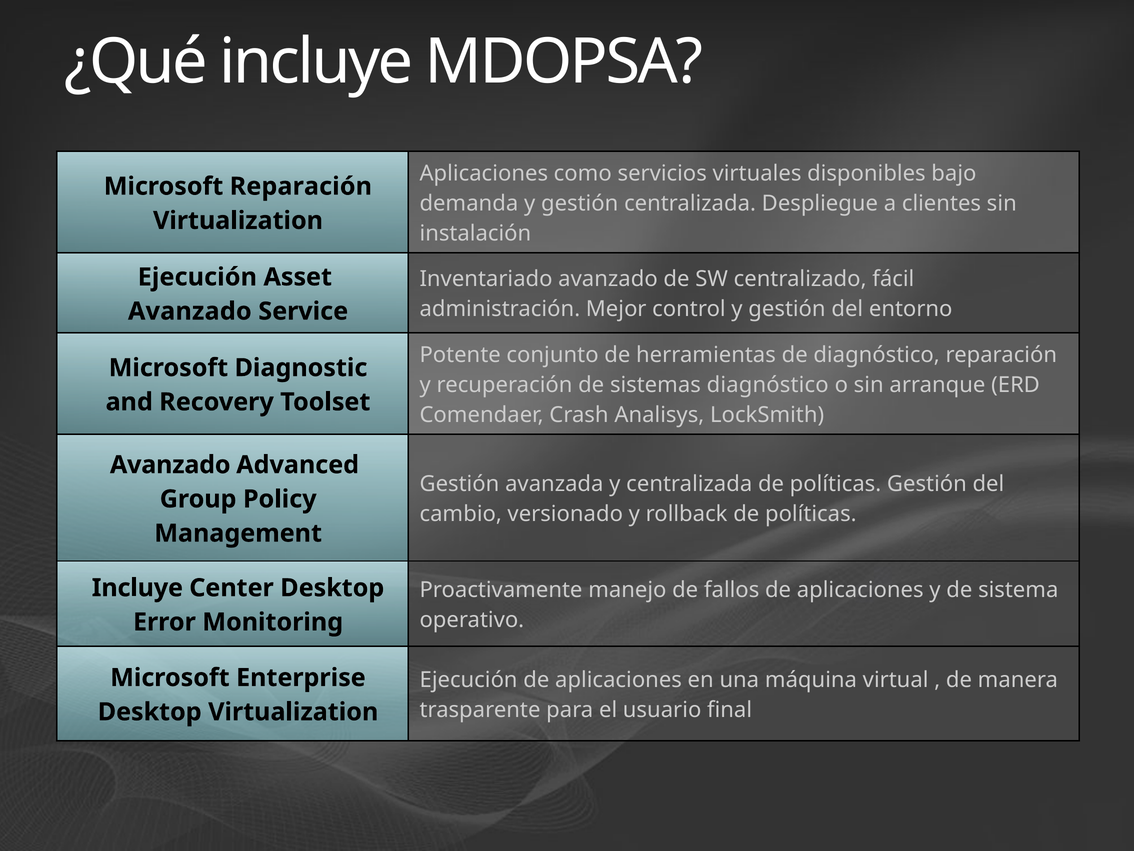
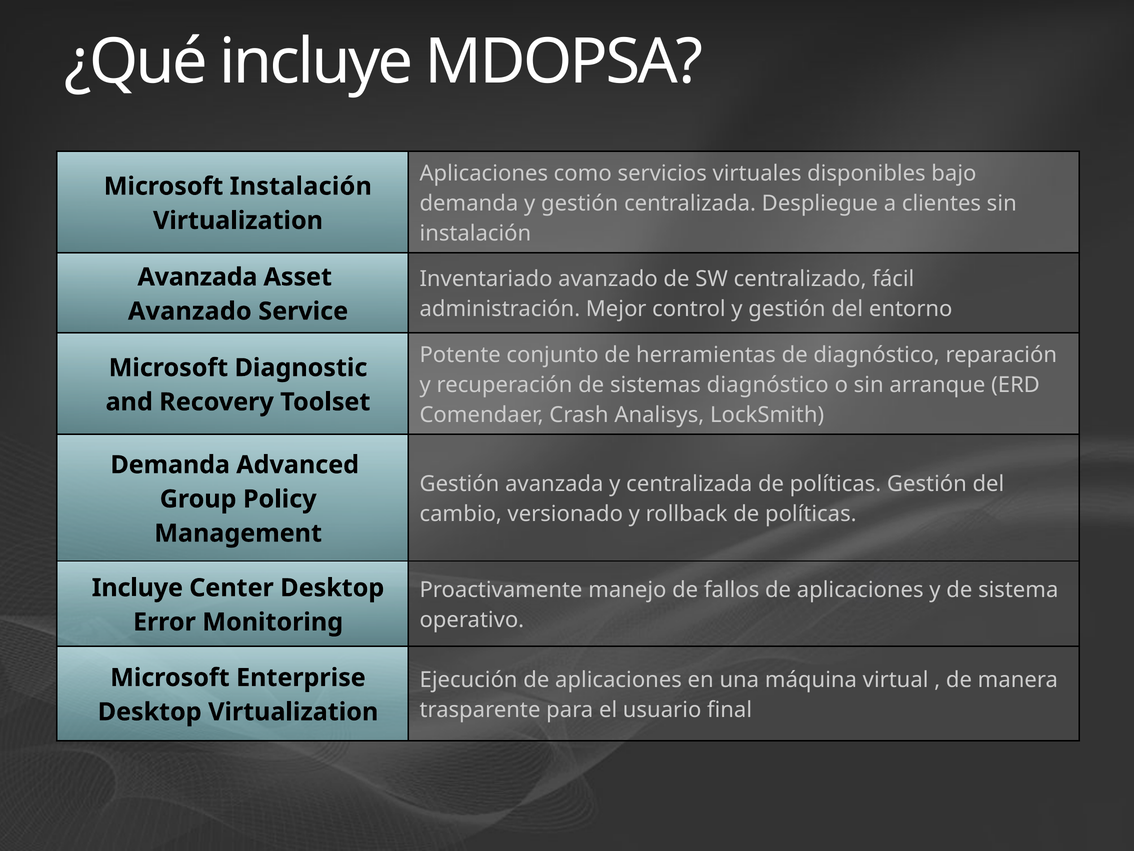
Microsoft Reparación: Reparación -> Instalación (301, 186)
Ejecución: Ejecución -> Avanzada (197, 277)
Avanzado: Avanzado -> Demanda (170, 465)
